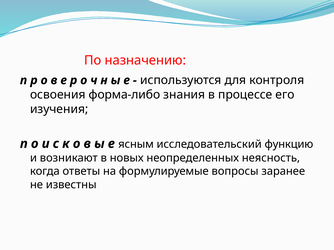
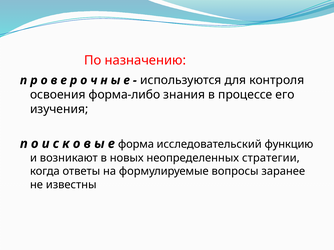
ясным: ясным -> форма (136, 145)
неясность: неясность -> стратегии (271, 158)
